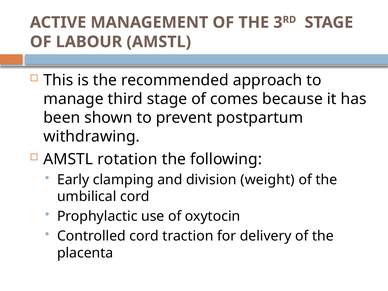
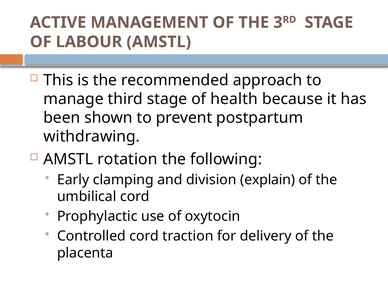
comes: comes -> health (234, 99)
weight: weight -> explain (268, 180)
